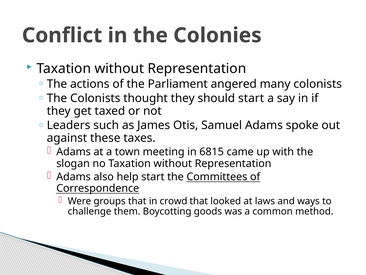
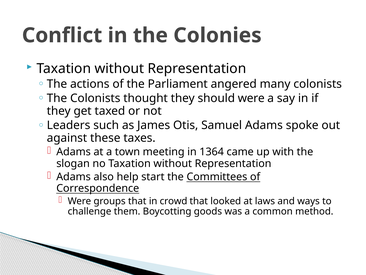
should start: start -> were (251, 98)
6815: 6815 -> 1364 (212, 152)
